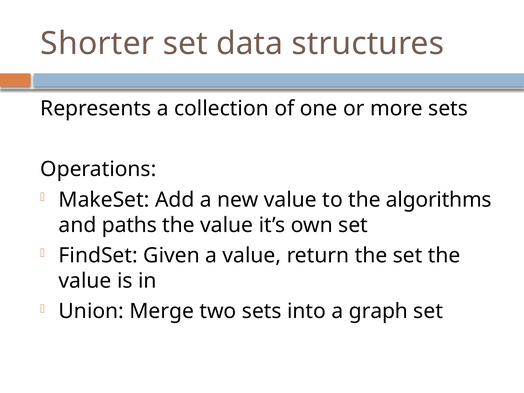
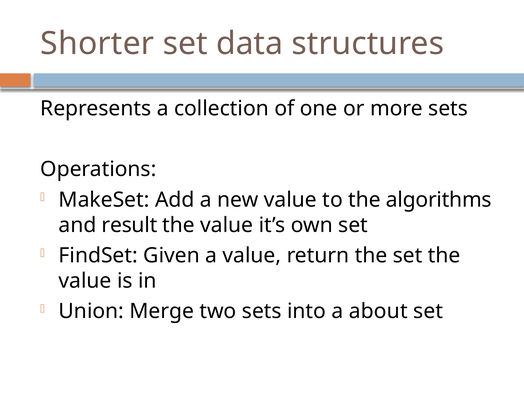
paths: paths -> result (129, 225)
graph: graph -> about (378, 311)
